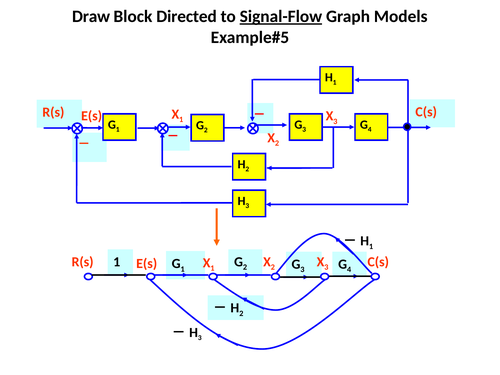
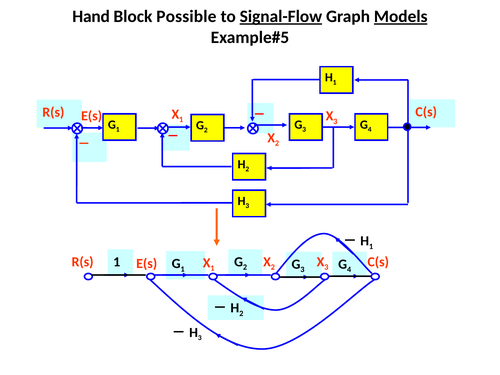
Draw: Draw -> Hand (91, 17)
Directed: Directed -> Possible (186, 17)
Models underline: none -> present (401, 17)
